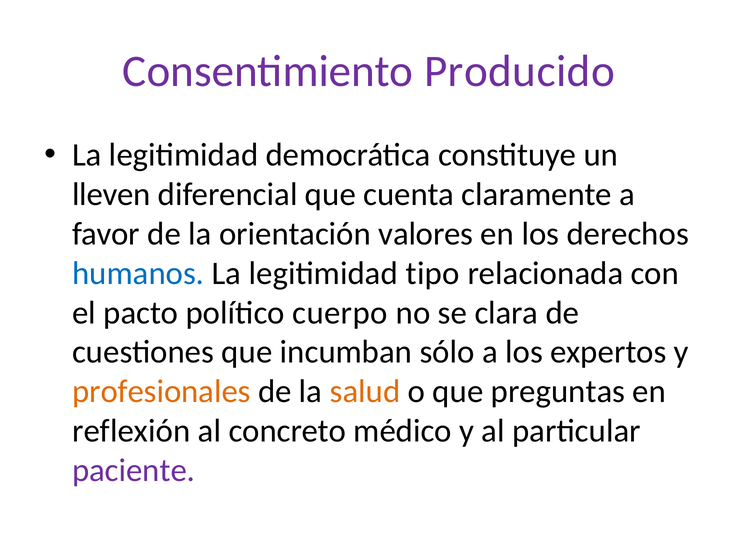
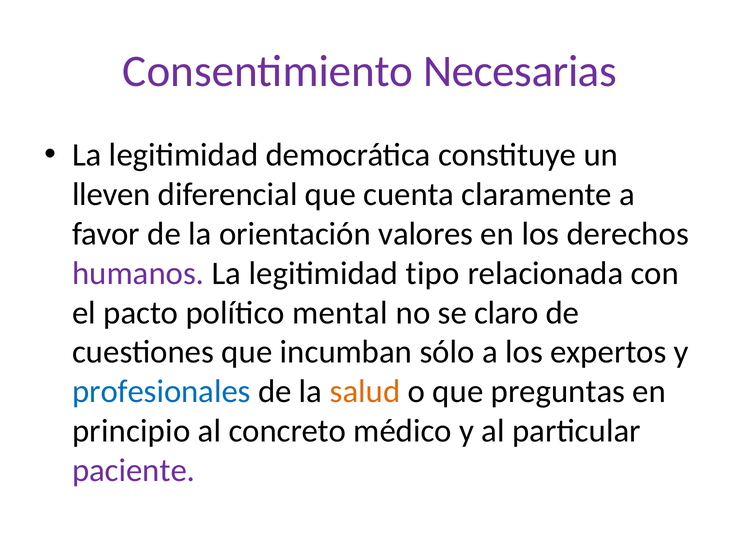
Producido: Producido -> Necesarias (520, 72)
humanos colour: blue -> purple (138, 273)
cuerpo: cuerpo -> mental (340, 313)
clara: clara -> claro (506, 313)
profesionales colour: orange -> blue (161, 392)
reflexión: reflexión -> principio (131, 431)
